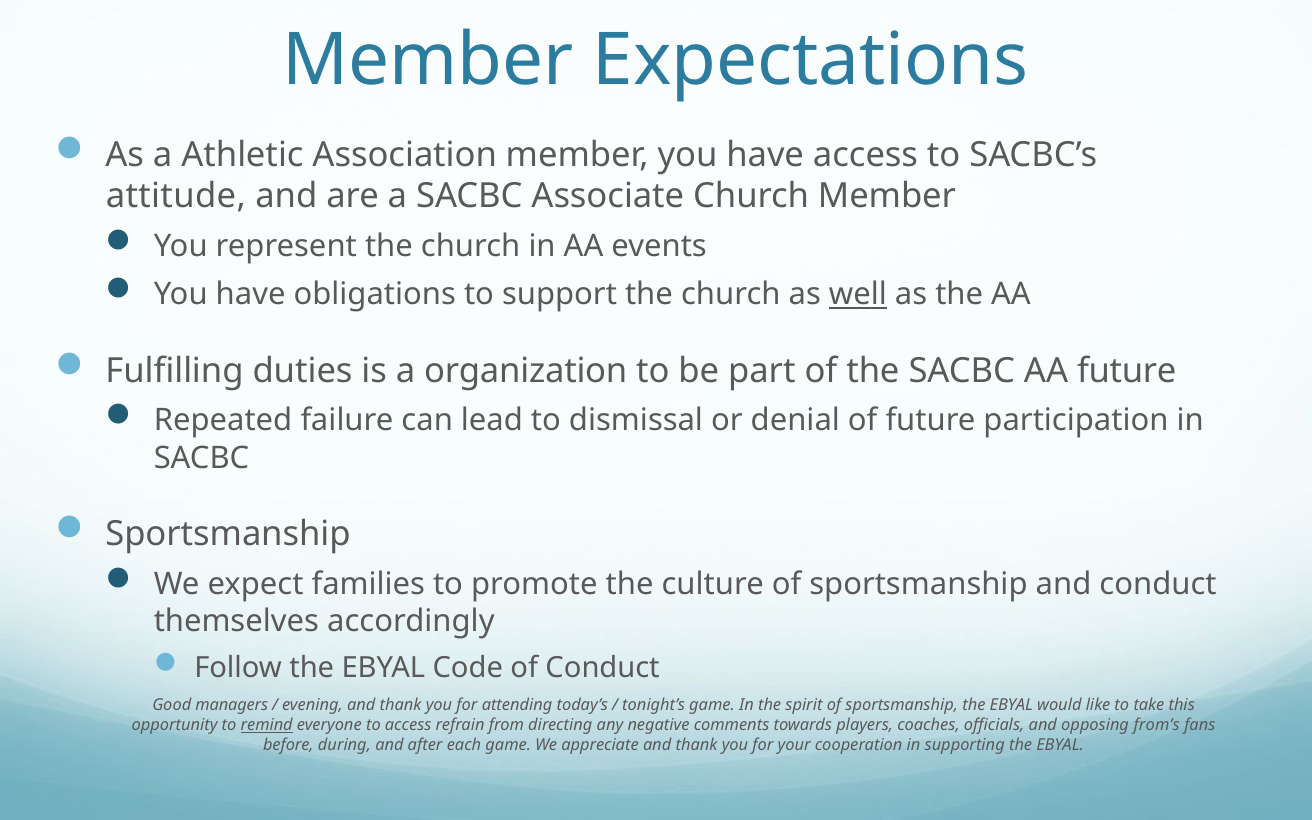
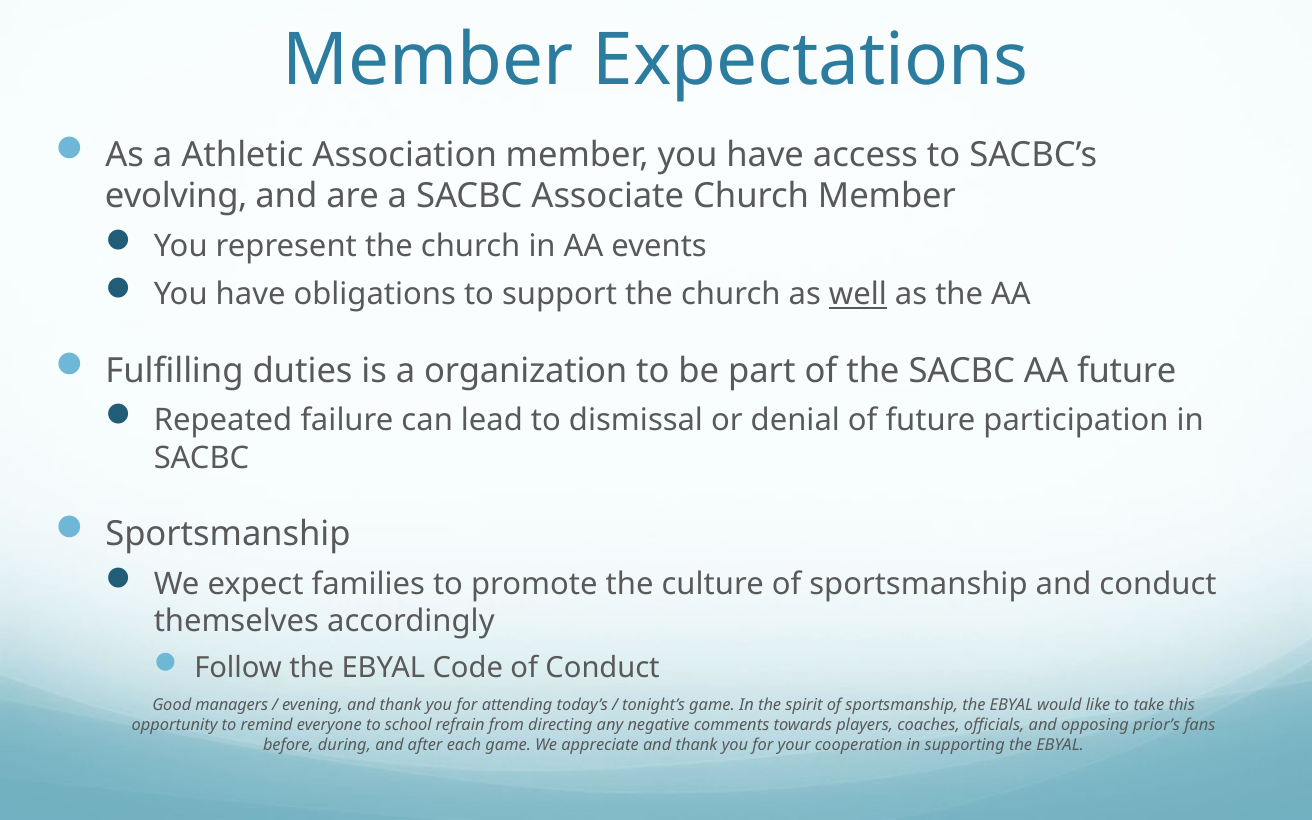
attitude: attitude -> evolving (176, 196)
remind underline: present -> none (267, 725)
to access: access -> school (408, 725)
from’s: from’s -> prior’s (1157, 725)
